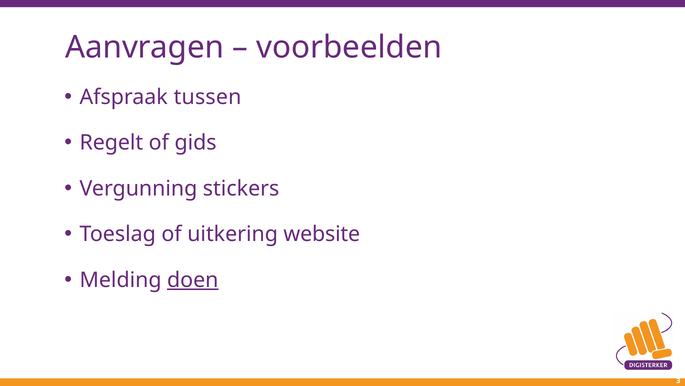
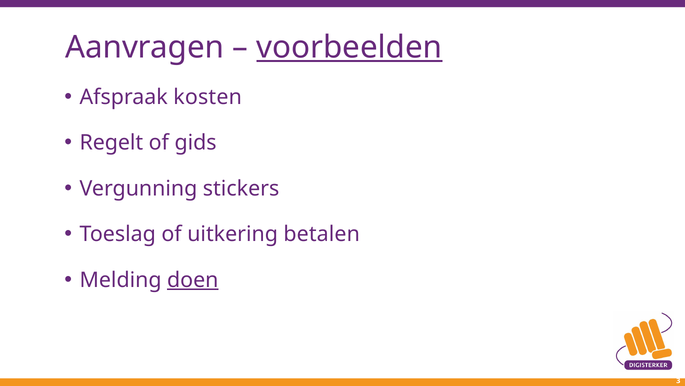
voorbeelden underline: none -> present (349, 47)
tussen: tussen -> kosten (208, 97)
website: website -> betalen (322, 234)
